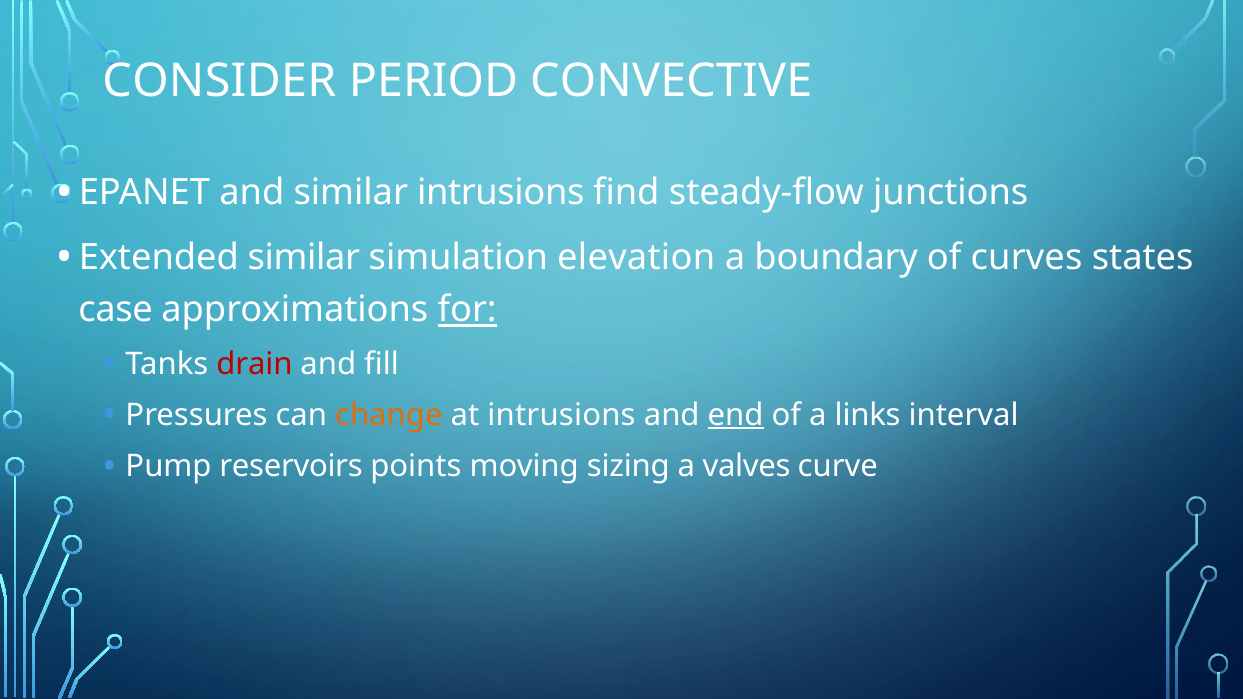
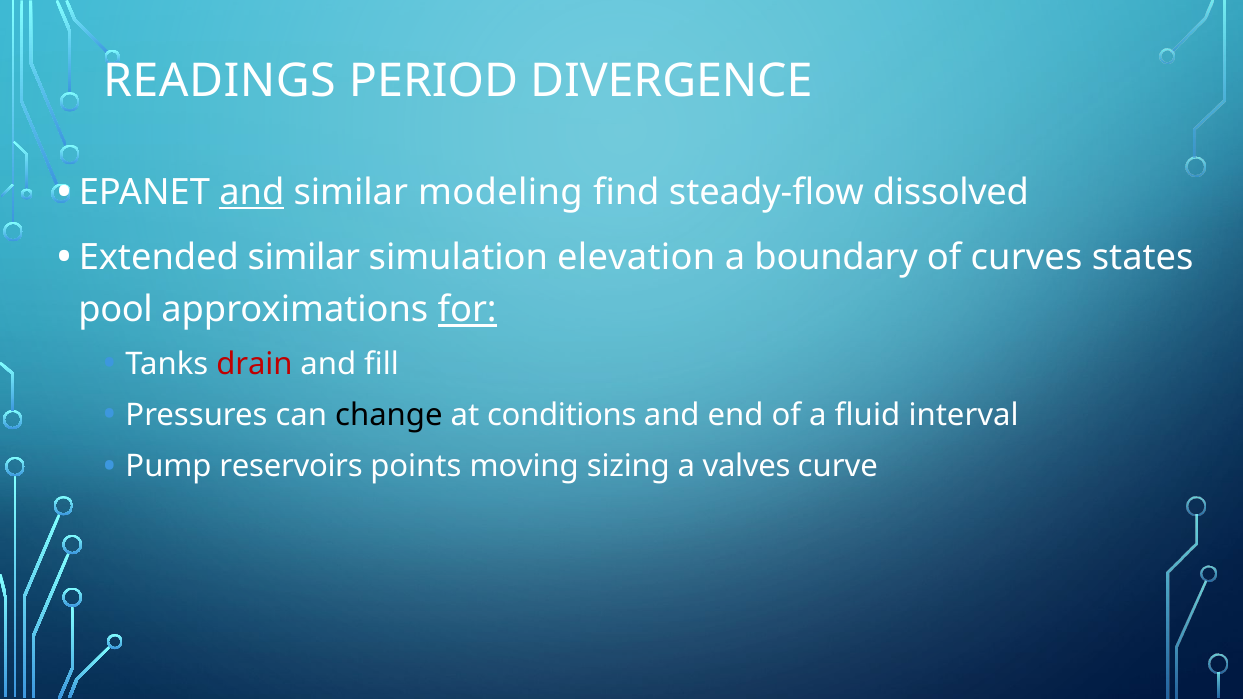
CONSIDER: CONSIDER -> READINGS (219, 81)
CONVECTIVE: CONVECTIVE -> DIVERGENCE (671, 81)
and underline: none -> present (252, 193)
similar intrusions: intrusions -> modeling (500, 193)
junctions: junctions -> dissolved (951, 193)
case: case -> pool (116, 310)
change colour: orange -> black (389, 415)
at intrusions: intrusions -> conditions (562, 415)
end underline: present -> none (736, 415)
links: links -> fluid (868, 415)
